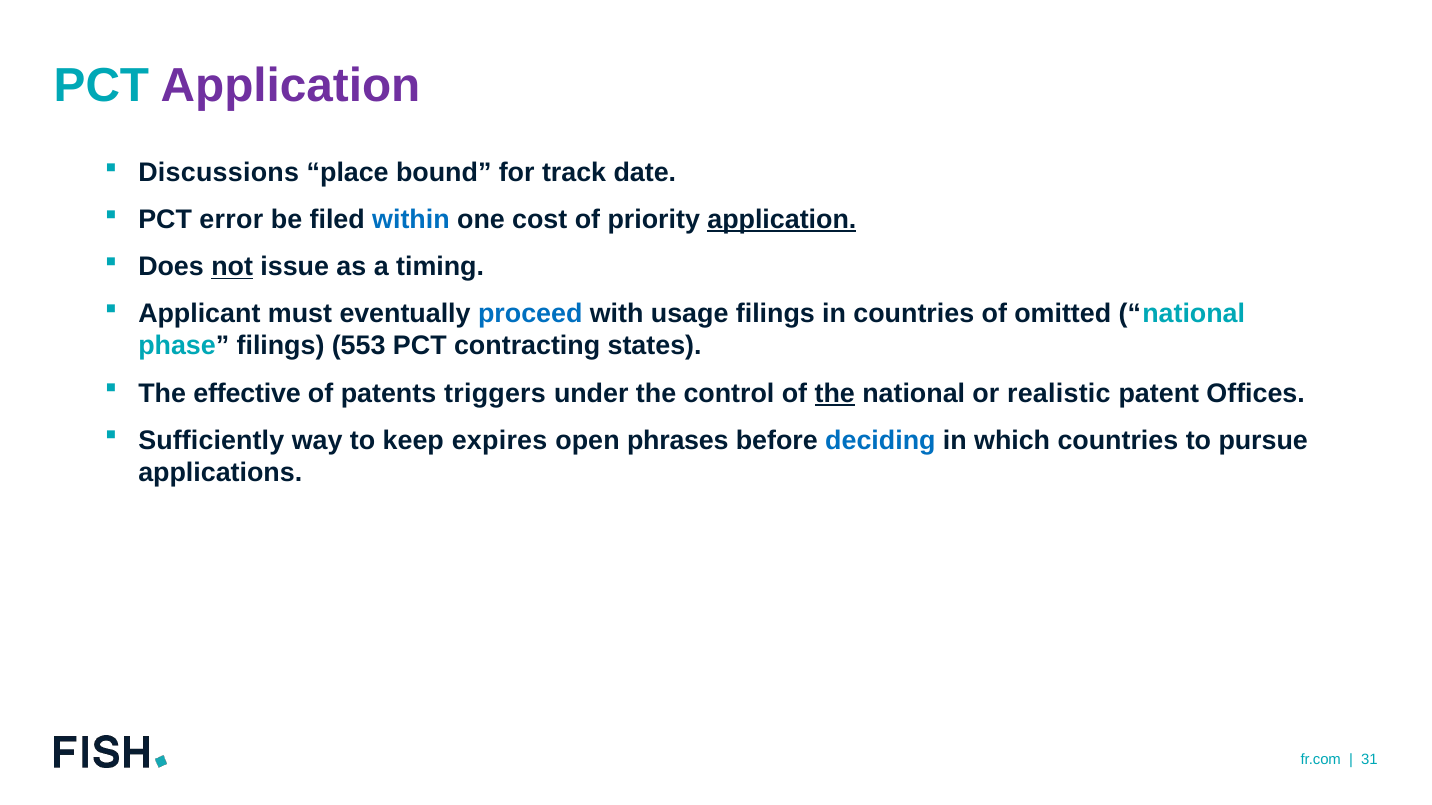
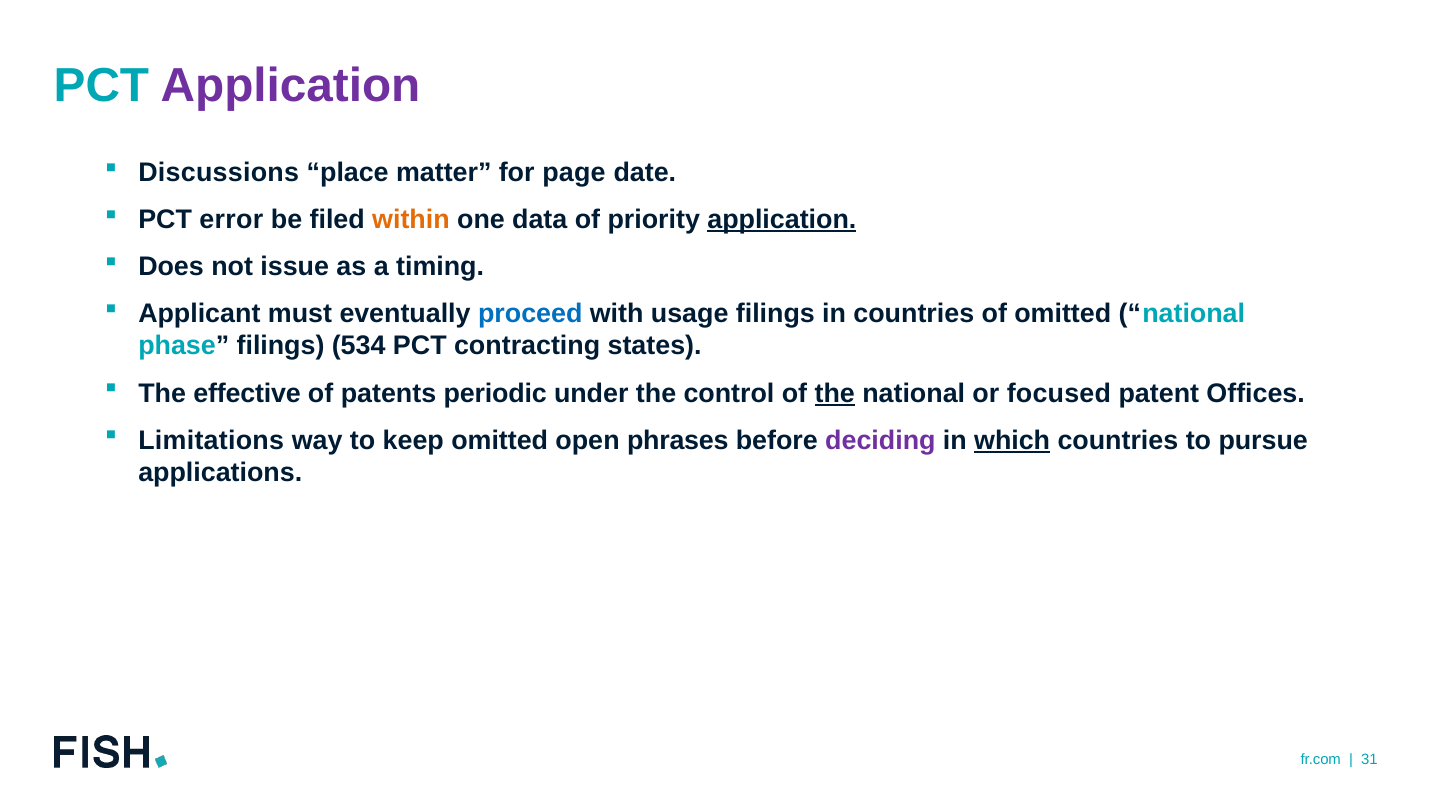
bound: bound -> matter (444, 173)
track: track -> page (574, 173)
within colour: blue -> orange (411, 220)
cost: cost -> data (540, 220)
not underline: present -> none (232, 267)
553: 553 -> 534 (359, 346)
triggers: triggers -> periodic (495, 393)
realistic: realistic -> focused (1059, 393)
Sufficiently: Sufficiently -> Limitations (211, 441)
keep expires: expires -> omitted (500, 441)
deciding colour: blue -> purple (880, 441)
which underline: none -> present (1012, 441)
